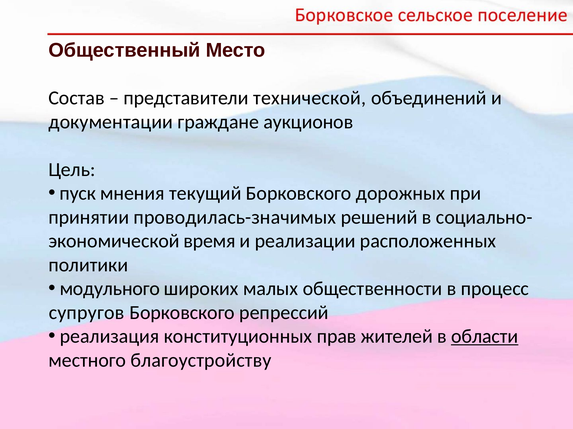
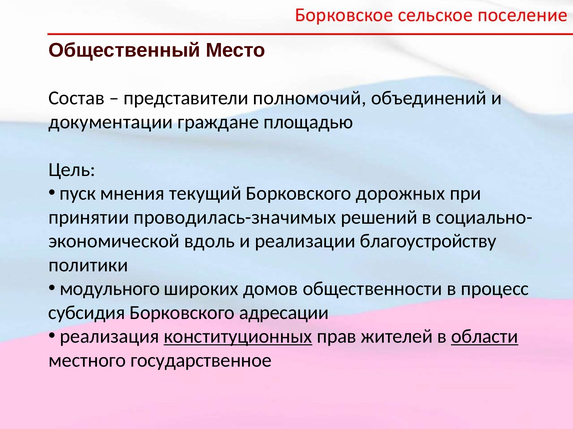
технической: технической -> полномочий (310, 98)
аукционов: аукционов -> площадью (308, 122)
время: время -> вдоль (209, 241)
расположенных: расположенных -> благоустройству (428, 241)
малых: малых -> домов (271, 289)
супругов: супругов -> субсидия (87, 313)
репрессий: репрессий -> адресации (284, 313)
конституционных underline: none -> present (238, 337)
благоустройству: благоустройству -> государственное (201, 361)
